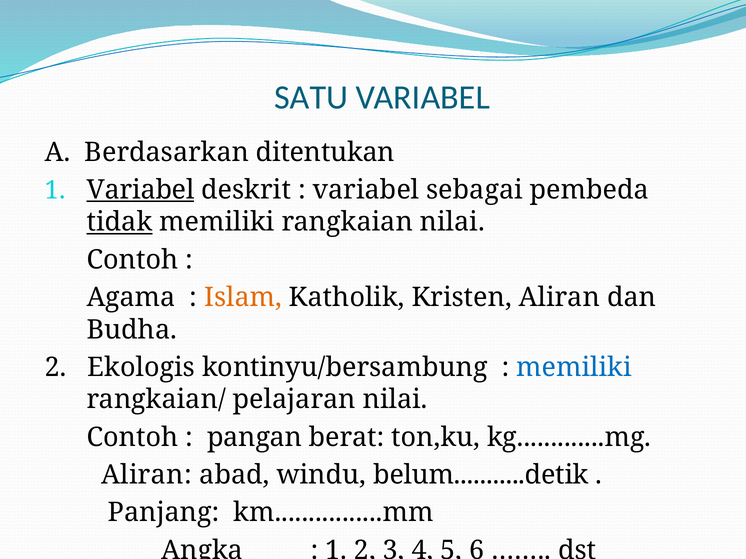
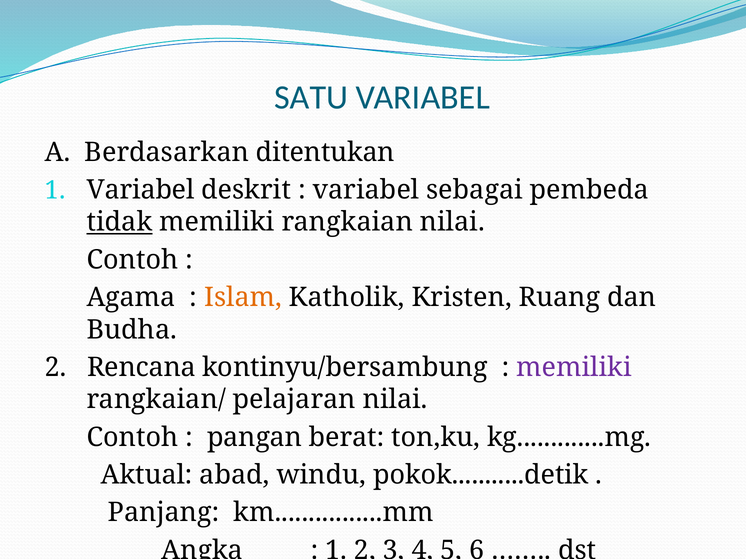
Variabel underline: present -> none (141, 190)
Kristen Aliran: Aliran -> Ruang (560, 298)
Ekologis: Ekologis -> Rencana (141, 368)
memiliki colour: blue -> purple (574, 368)
Aliran: Aliran -> Aktual (147, 475)
belum...........detik: belum...........detik -> pokok...........detik (481, 475)
